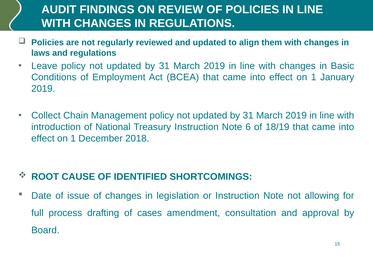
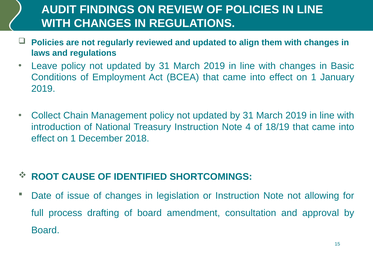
6: 6 -> 4 (248, 127)
of cases: cases -> board (150, 213)
